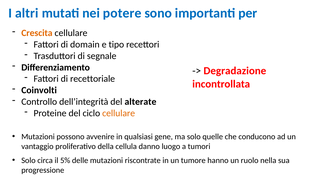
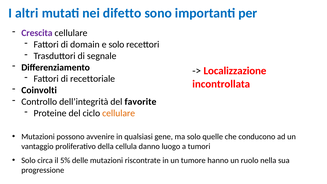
potere: potere -> difetto (122, 13)
Crescita colour: orange -> purple (37, 33)
e tipo: tipo -> solo (116, 44)
Degradazione: Degradazione -> Localizzazione (235, 71)
alterate: alterate -> favorite (140, 102)
